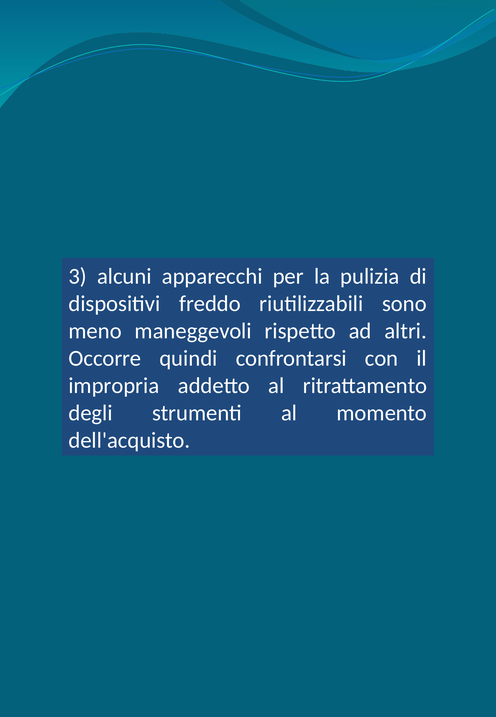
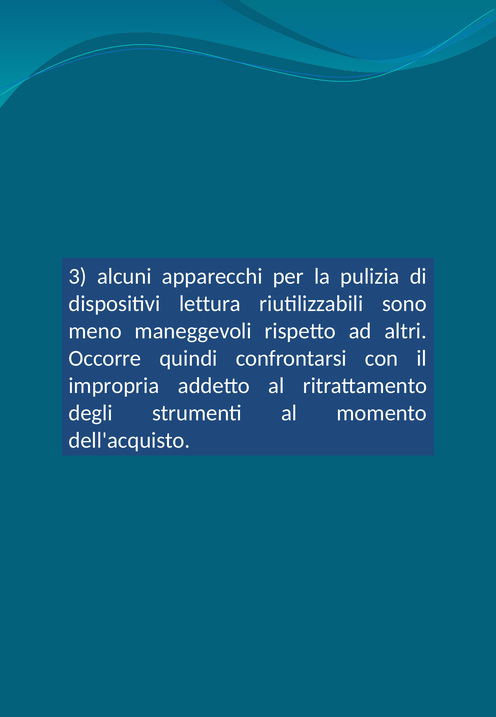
freddo: freddo -> lettura (210, 303)
